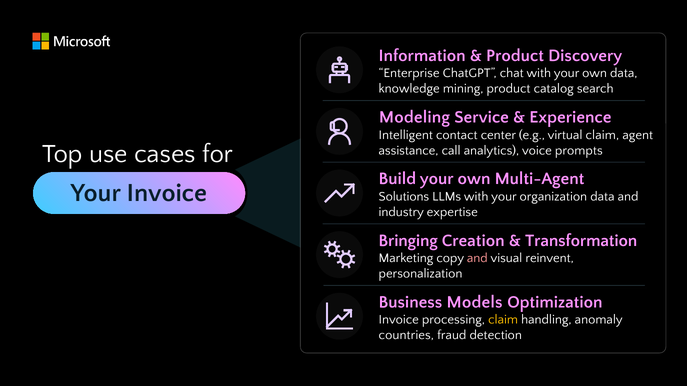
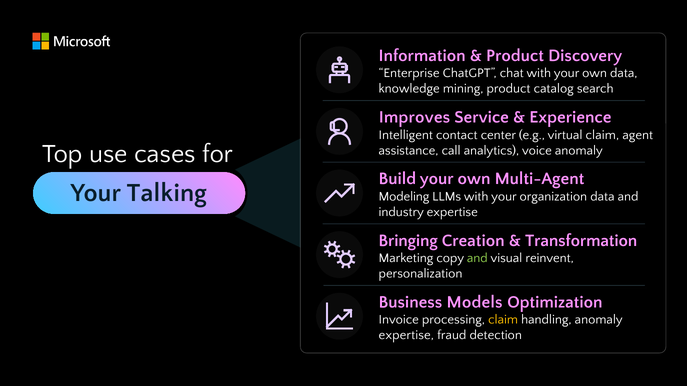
Modeling: Modeling -> Improves (414, 117)
voice prompts: prompts -> anomaly (579, 150)
Your Invoice: Invoice -> Talking (167, 193)
Solutions: Solutions -> Modeling (404, 197)
and colour: pink -> light green (477, 258)
countries: countries -> expertise (406, 336)
